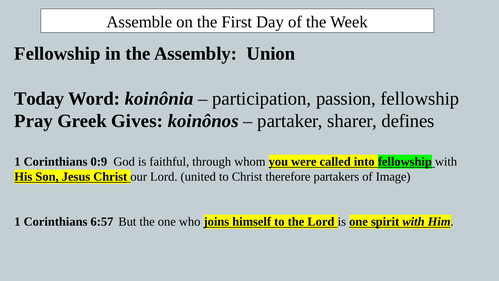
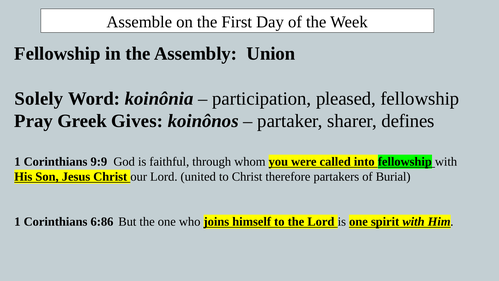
Today: Today -> Solely (39, 98)
passion: passion -> pleased (346, 98)
0:9: 0:9 -> 9:9 (99, 162)
Image: Image -> Burial (393, 177)
6:57: 6:57 -> 6:86 (102, 222)
